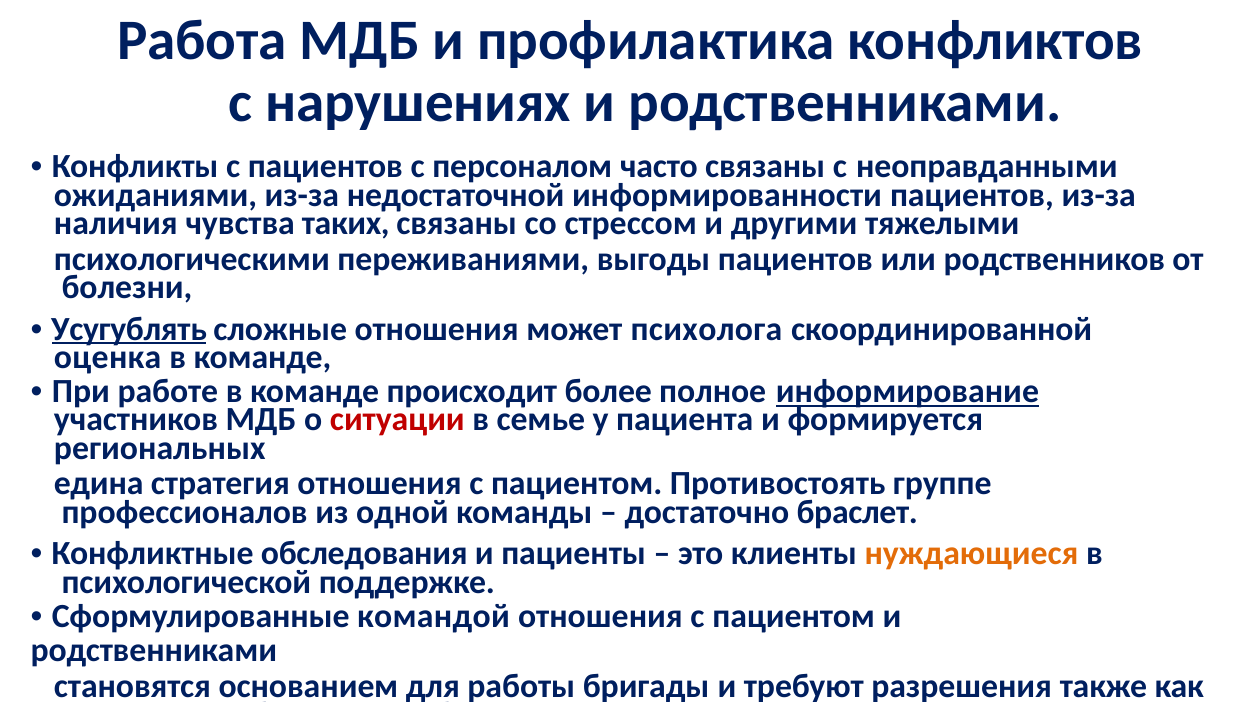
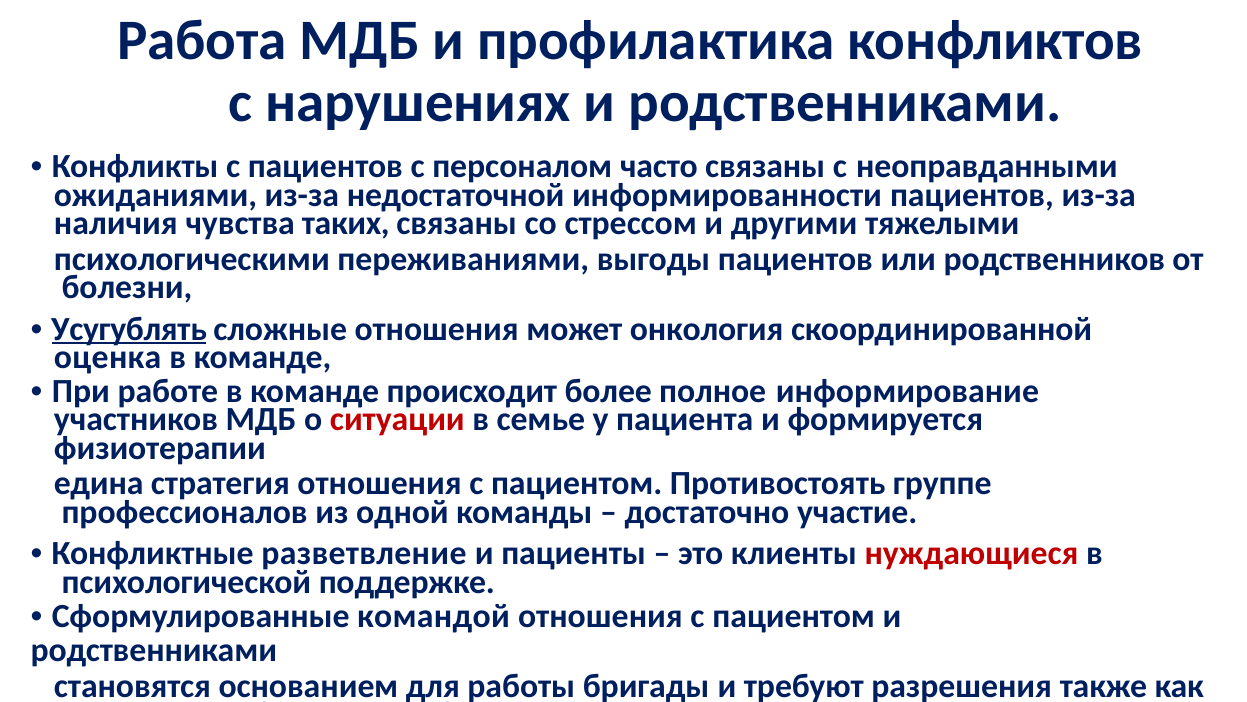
психолога: психолога -> онкология (707, 329)
информирование underline: present -> none (907, 391)
региональных: региональных -> физиотерапии (160, 448)
браслет: браслет -> участие (857, 512)
обследования: обследования -> разветвление (364, 553)
нуждающиеся colour: orange -> red (972, 553)
